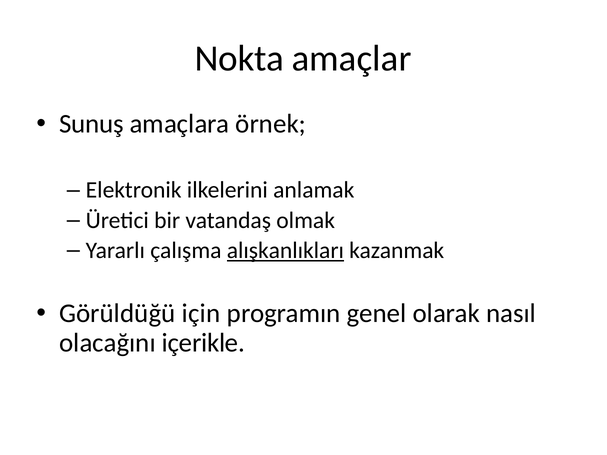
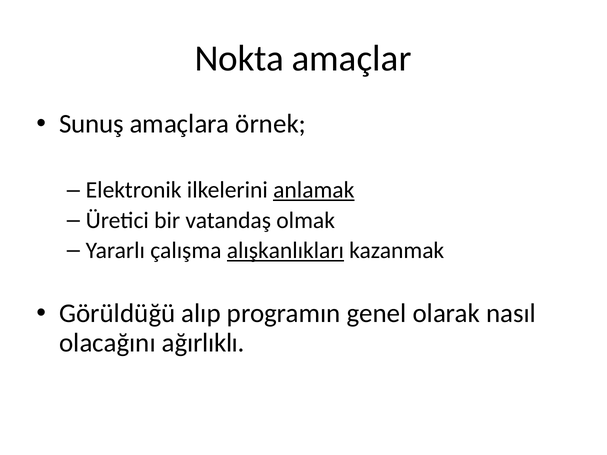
anlamak underline: none -> present (314, 190)
için: için -> alıp (201, 314)
içerikle: içerikle -> ağırlıklı (203, 343)
